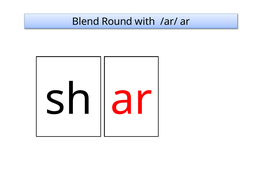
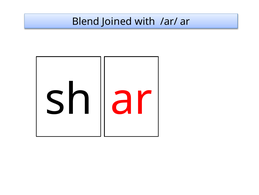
Round: Round -> Joined (117, 22)
